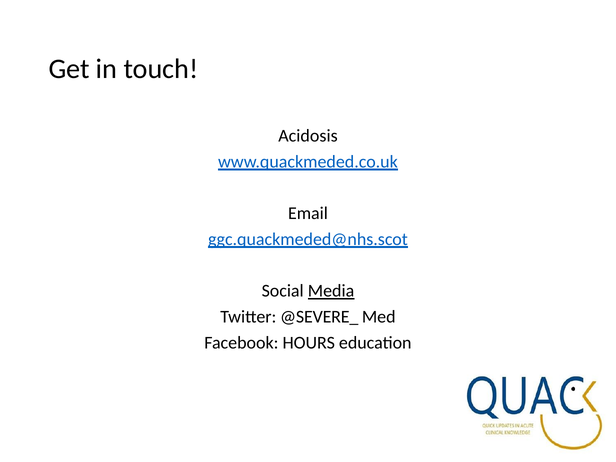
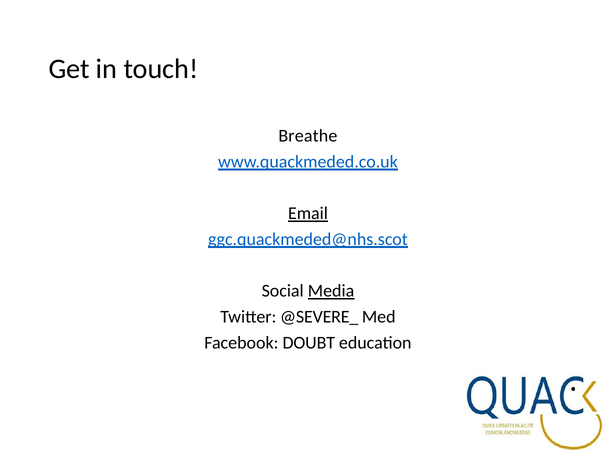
Acidosis: Acidosis -> Breathe (308, 136)
Email underline: none -> present (308, 214)
HOURS: HOURS -> DOUBT (309, 343)
